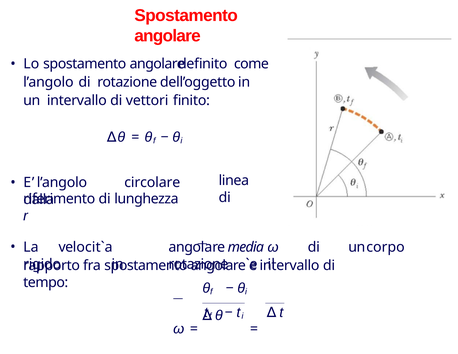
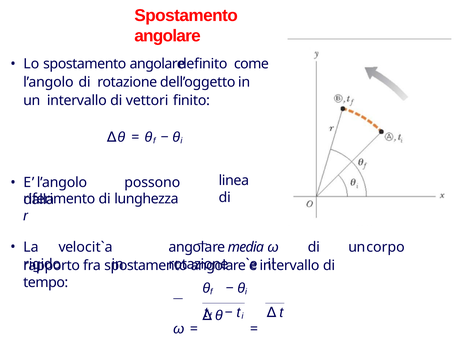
circolare: circolare -> possono (152, 183)
